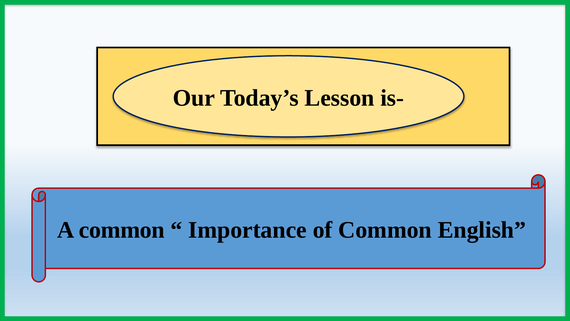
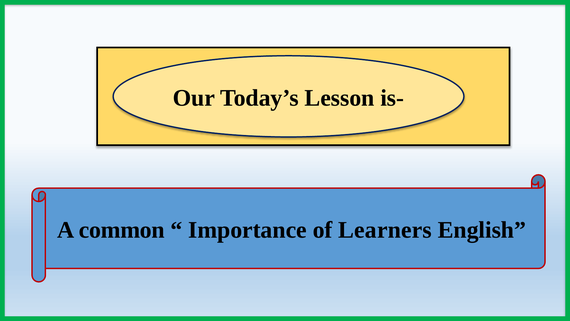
of Common: Common -> Learners (385, 230)
